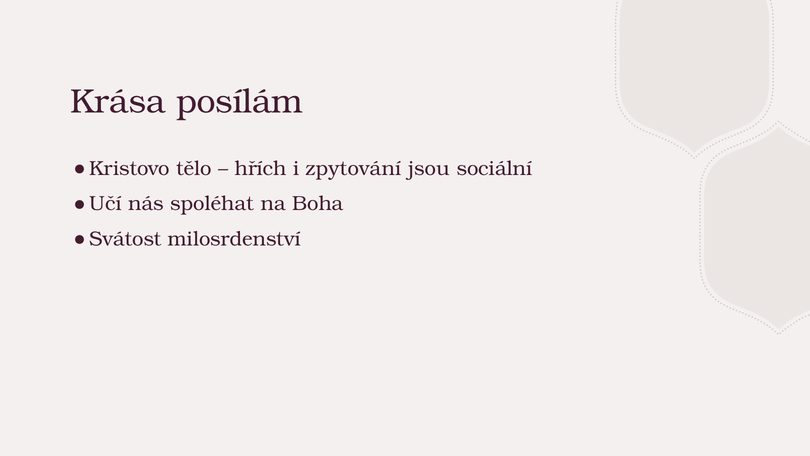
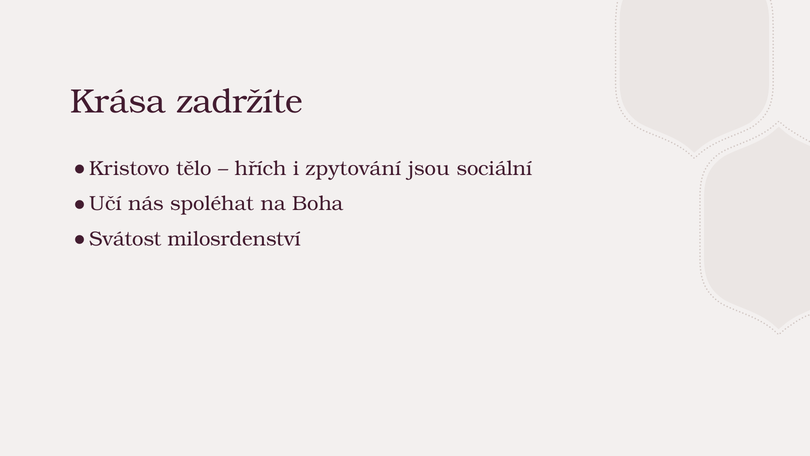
posílám: posílám -> zadržíte (240, 101)
